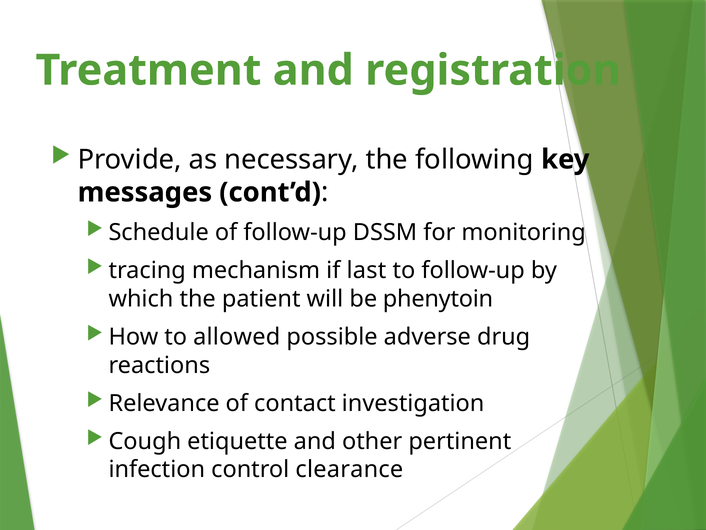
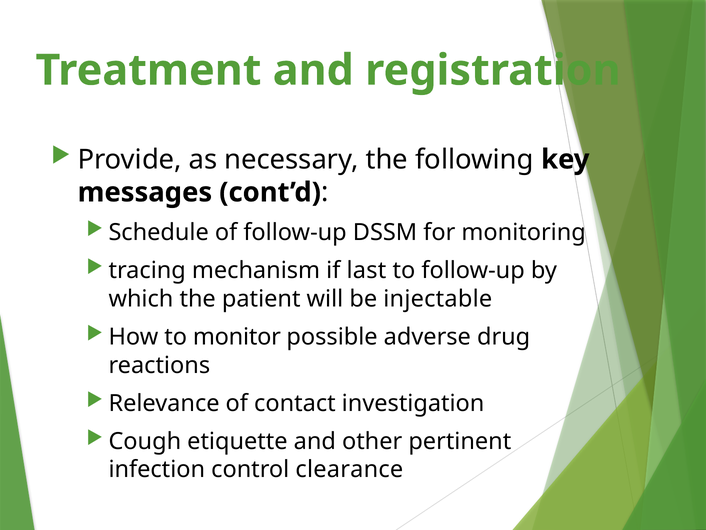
phenytoin: phenytoin -> injectable (438, 299)
allowed: allowed -> monitor (237, 337)
